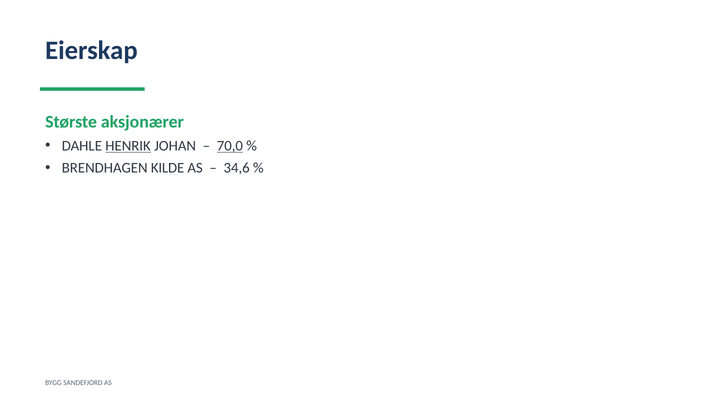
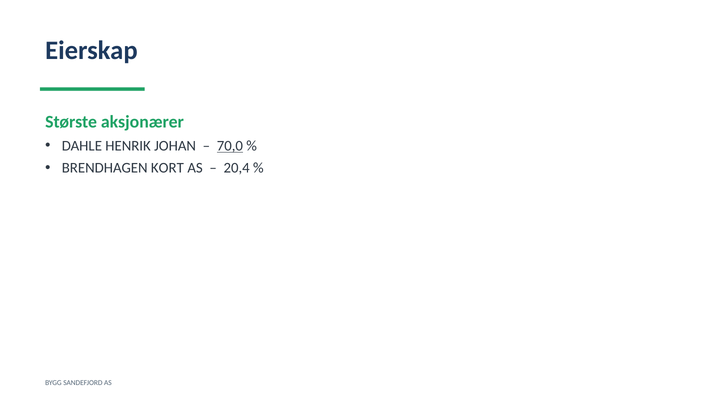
HENRIK underline: present -> none (128, 146)
KILDE: KILDE -> KORT (167, 168)
34,6: 34,6 -> 20,4 (237, 168)
